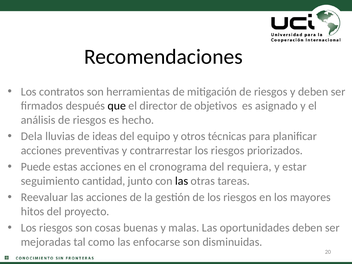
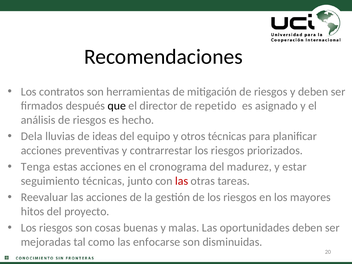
objetivos: objetivos -> repetido (216, 106)
Puede: Puede -> Tenga (36, 167)
requiera: requiera -> madurez (249, 167)
seguimiento cantidad: cantidad -> técnicas (104, 181)
las colour: black -> red (182, 181)
